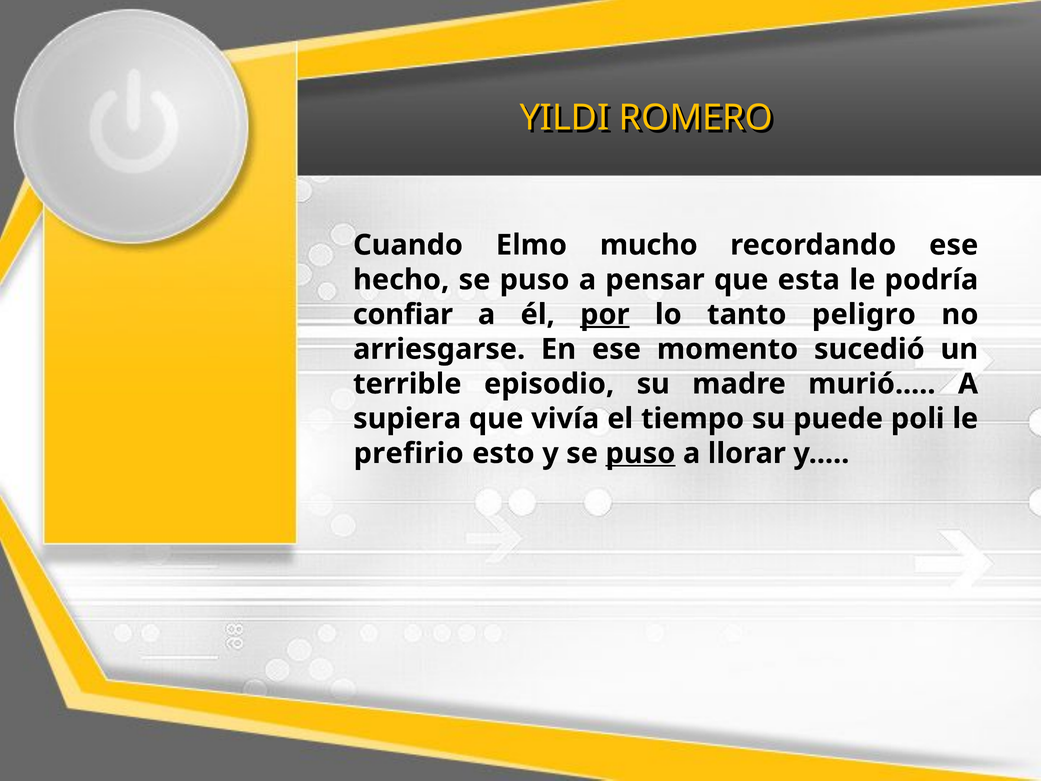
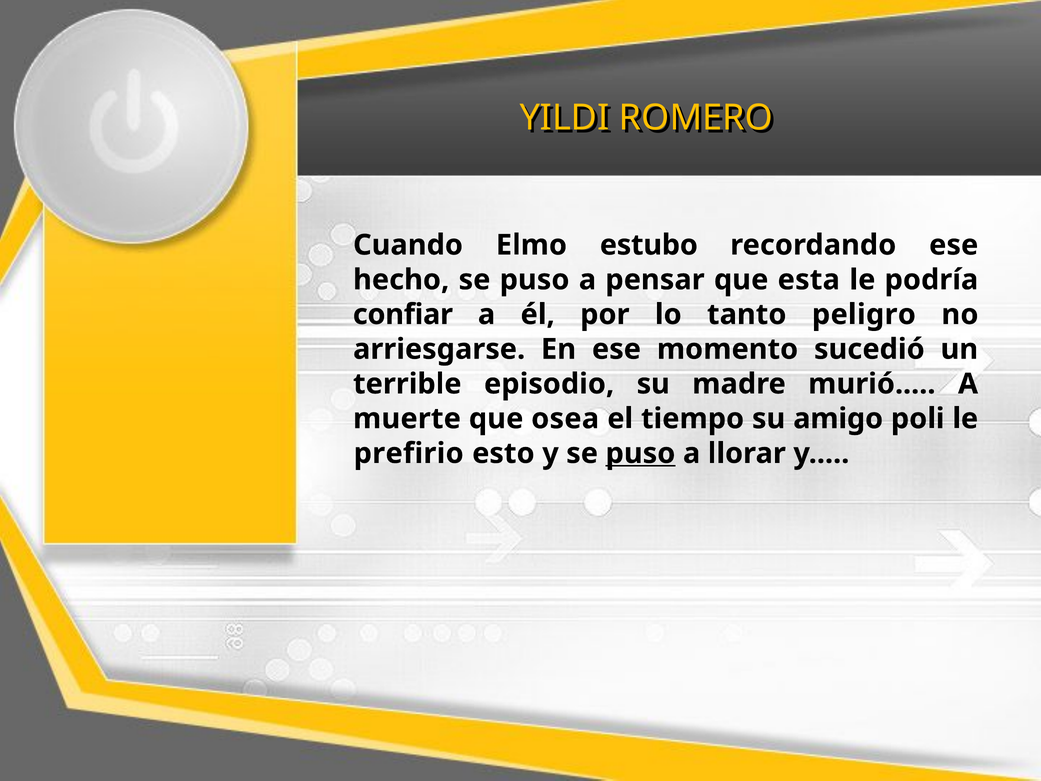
mucho: mucho -> estubo (649, 245)
por underline: present -> none (605, 314)
supiera: supiera -> muerte (407, 419)
vivía: vivía -> osea (565, 419)
puede: puede -> amigo (838, 419)
